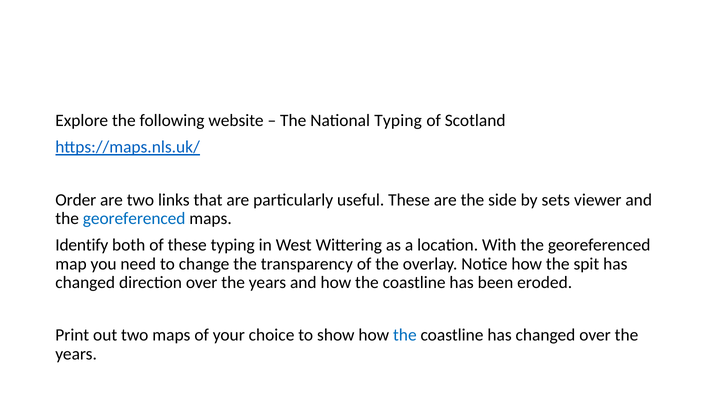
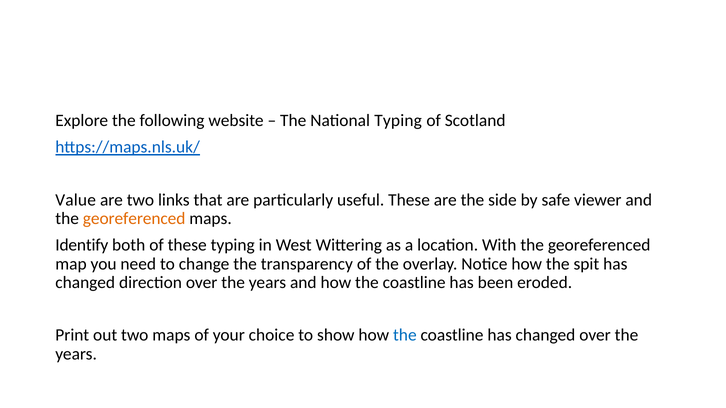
Order: Order -> Value (76, 200)
sets: sets -> safe (556, 200)
georeferenced colour: blue -> orange (134, 219)
